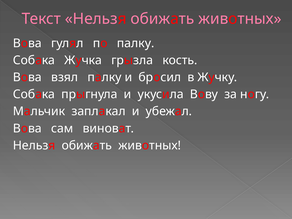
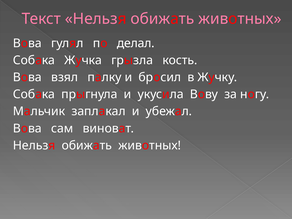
по палку: палку -> делал (136, 43)
